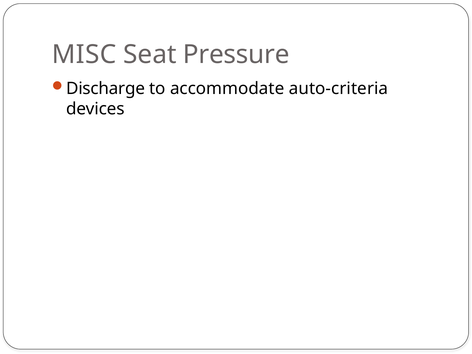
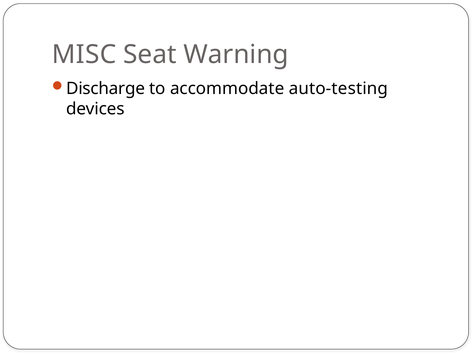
Pressure: Pressure -> Warning (236, 55)
auto-criteria: auto-criteria -> auto-testing (338, 88)
